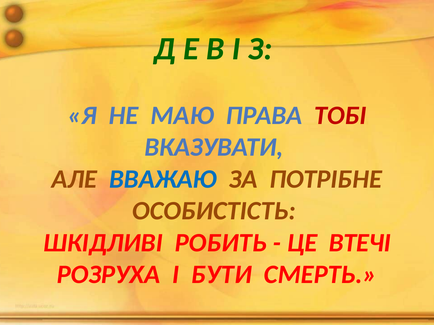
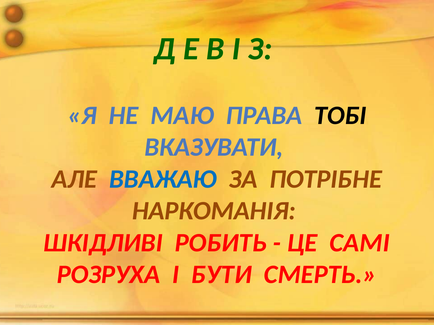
ТОБІ colour: red -> black (340, 116)
ОСОБИСТІСТЬ: ОСОБИСТІСТЬ -> НАРКОМАНІЯ (214, 211)
ВТЕЧІ: ВТЕЧІ -> САМІ (360, 243)
